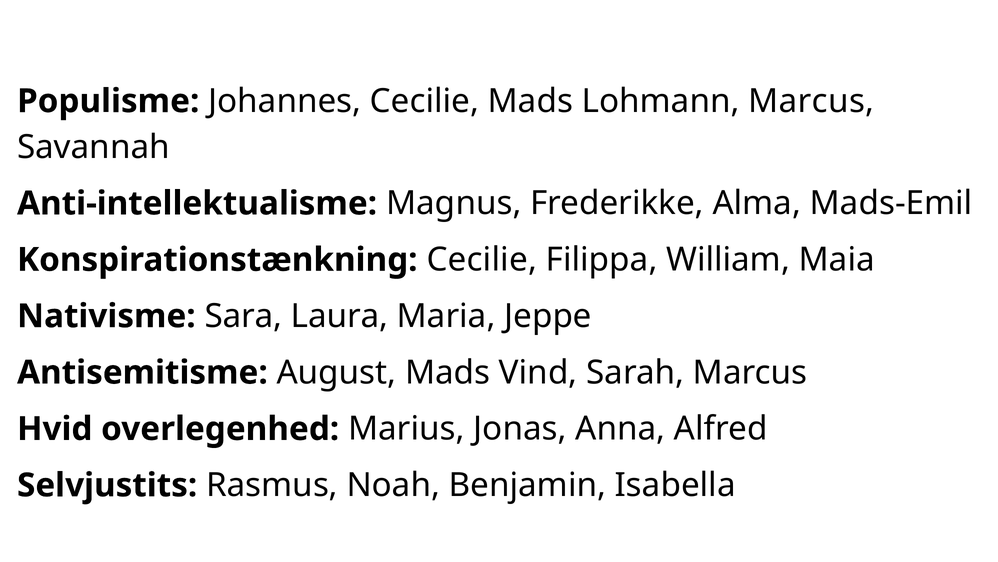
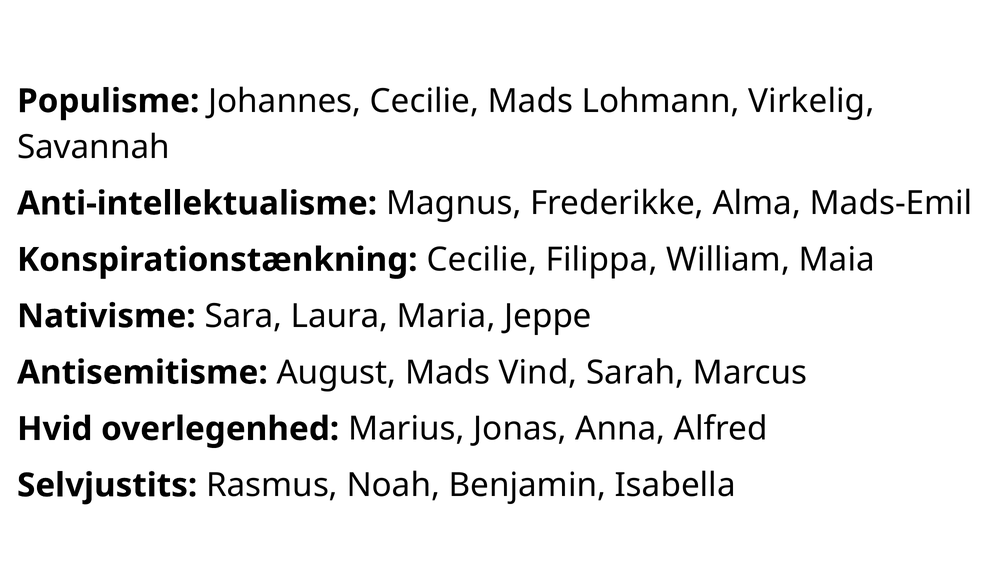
Lohmann Marcus: Marcus -> Virkelig (811, 101)
